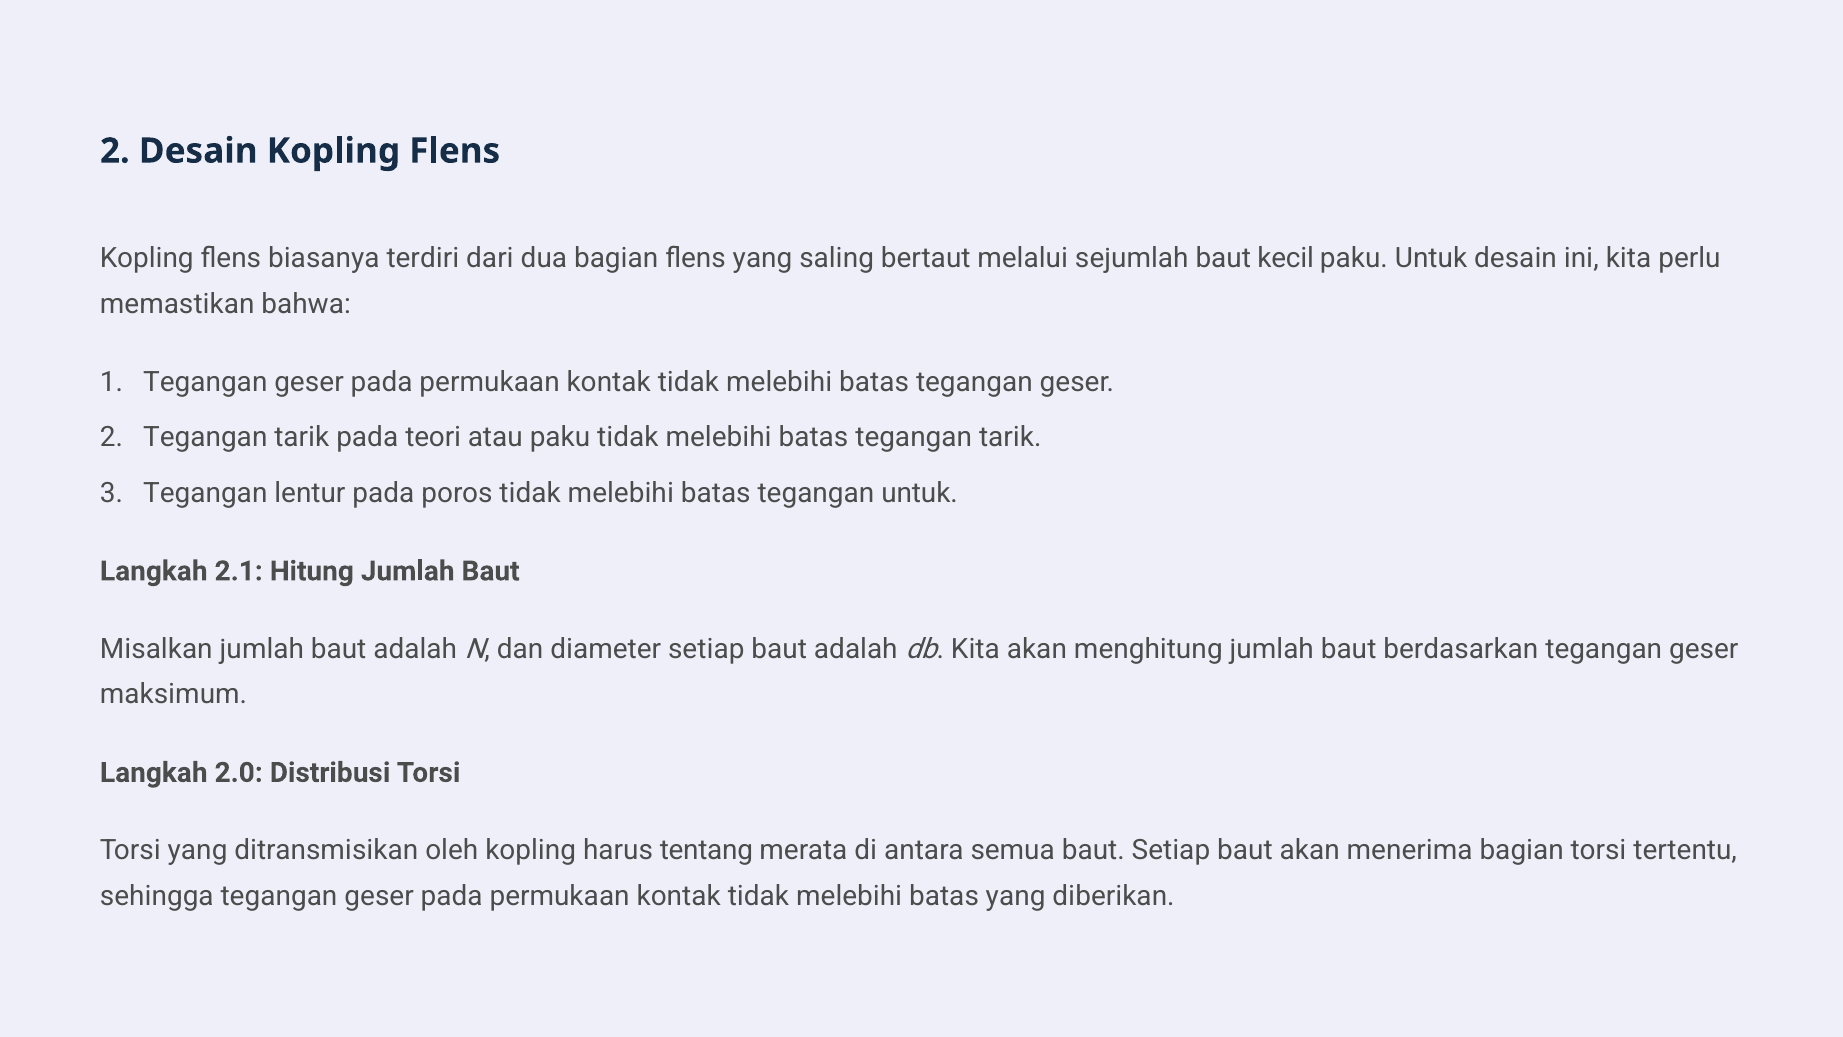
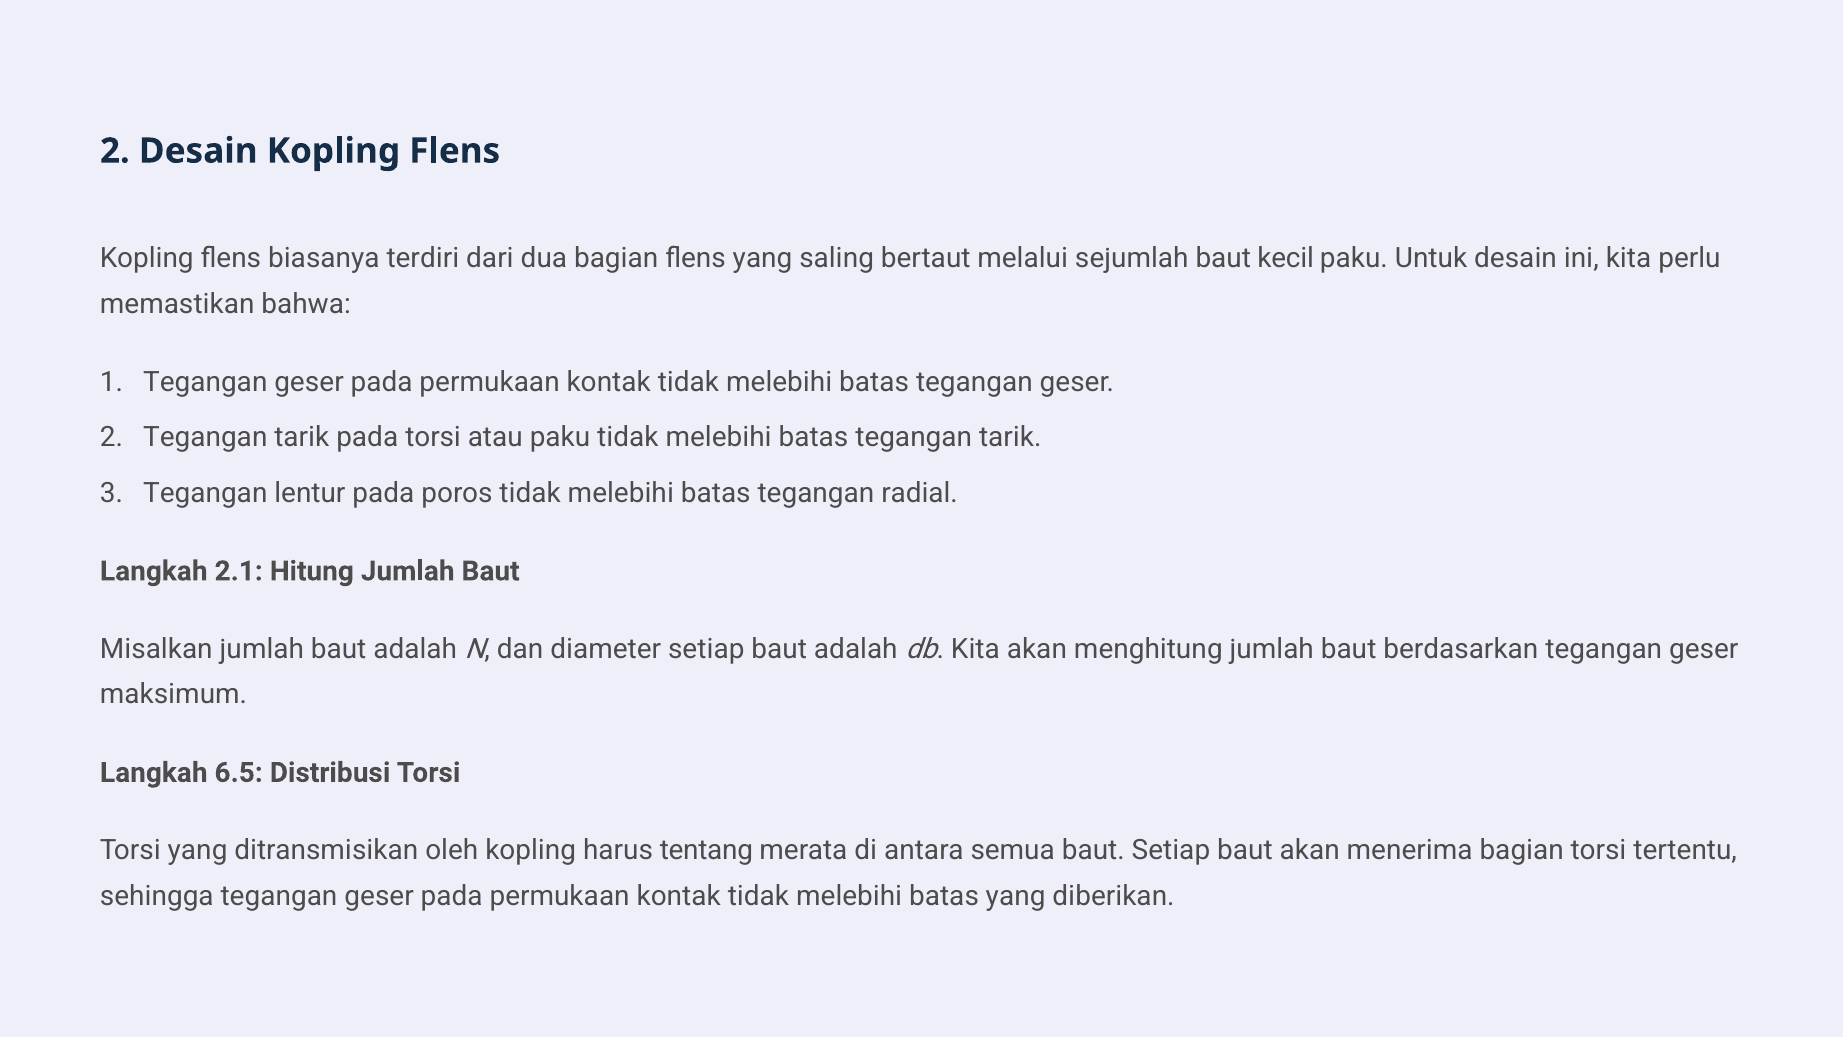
pada teori: teori -> torsi (433, 437)
tegangan untuk: untuk -> radial (920, 493)
2.0: 2.0 -> 6.5 (239, 772)
